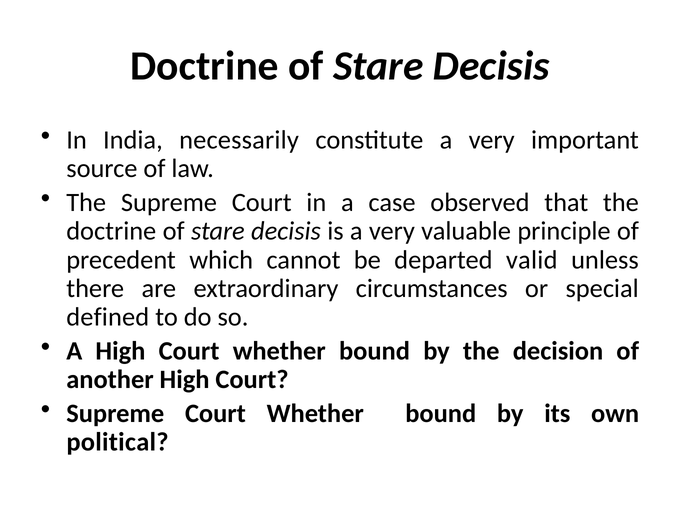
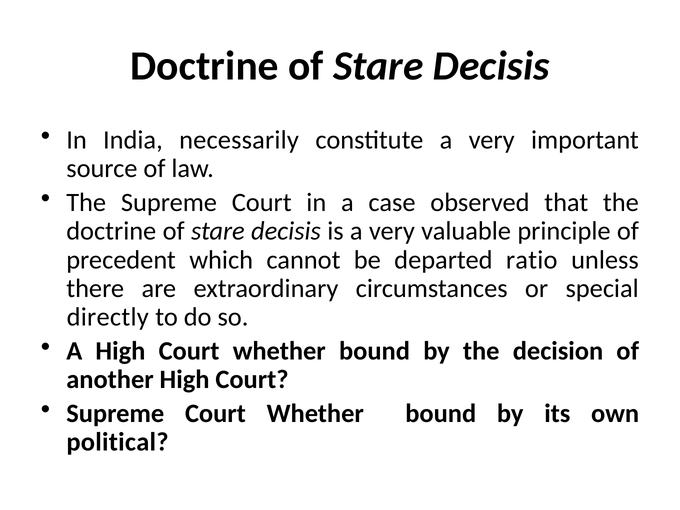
valid: valid -> ratio (532, 260)
defined: defined -> directly (108, 317)
